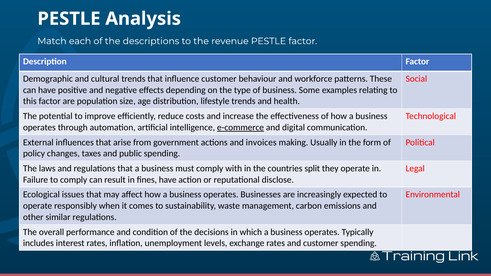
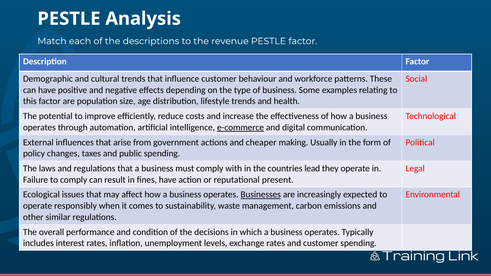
invoices: invoices -> cheaper (261, 142)
split: split -> lead (312, 169)
disclose: disclose -> present (278, 180)
Businesses underline: none -> present (261, 195)
